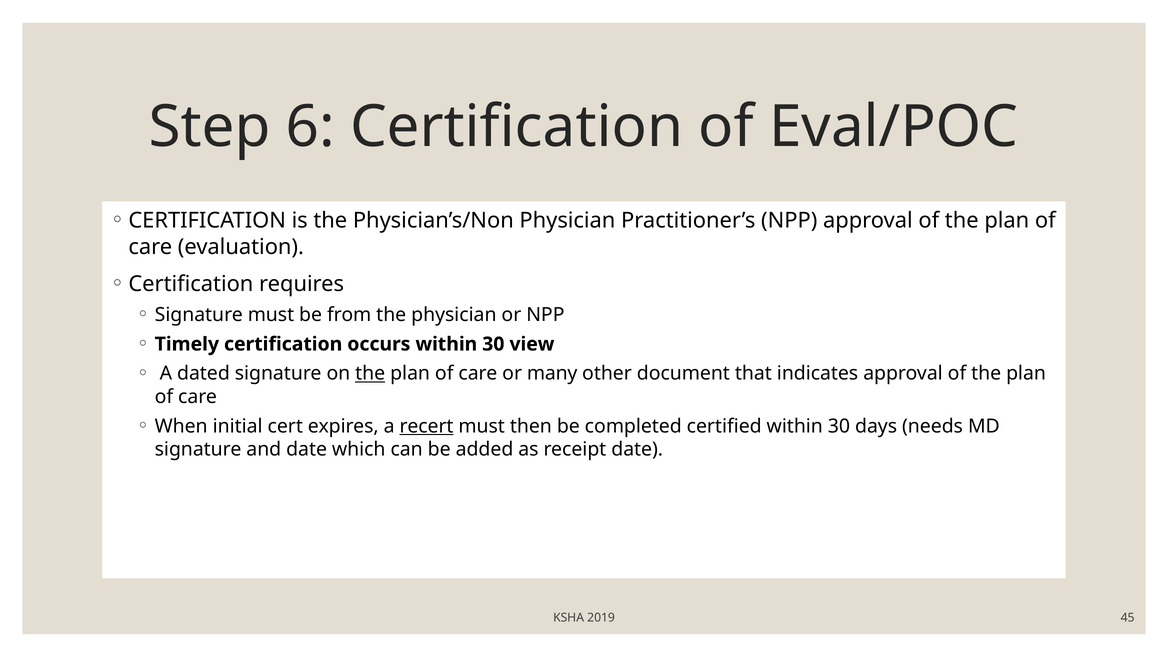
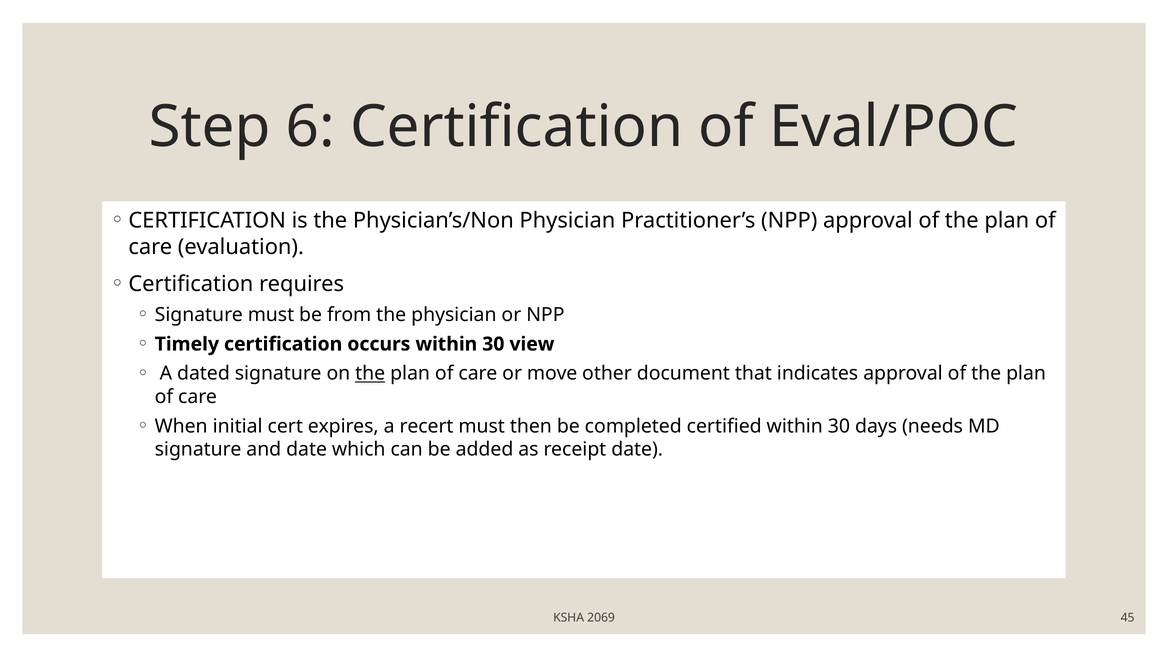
many: many -> move (552, 373)
recert underline: present -> none (427, 426)
2019: 2019 -> 2069 (601, 618)
